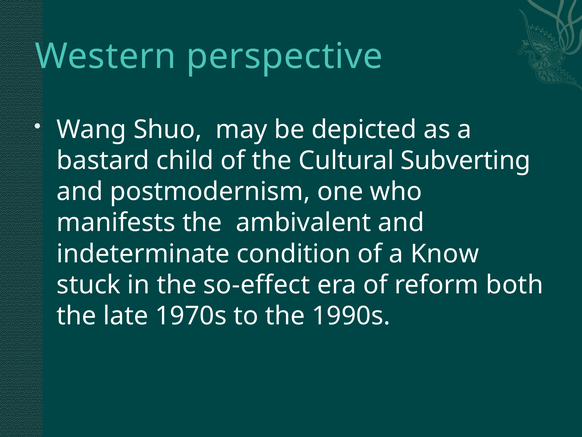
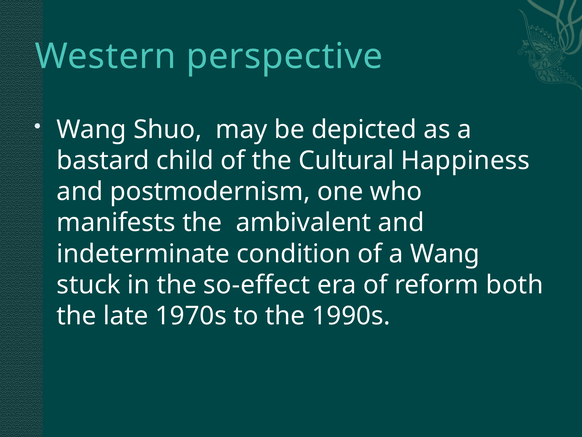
Subverting: Subverting -> Happiness (465, 160)
a Know: Know -> Wang (445, 254)
